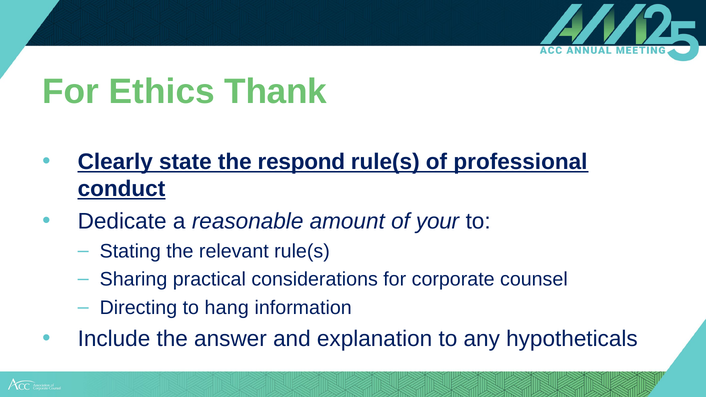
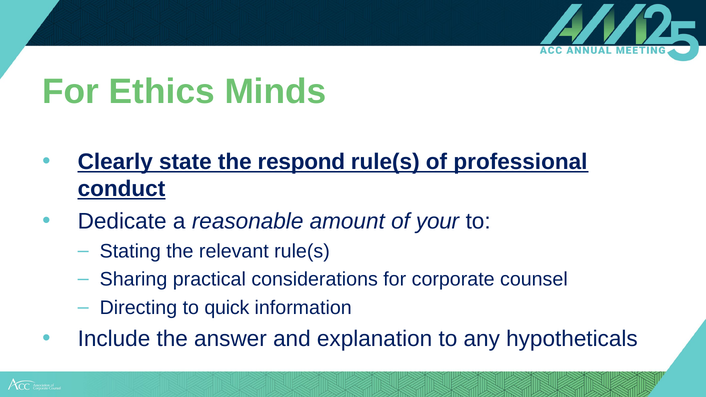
Thank: Thank -> Minds (276, 92)
hang: hang -> quick (227, 308)
